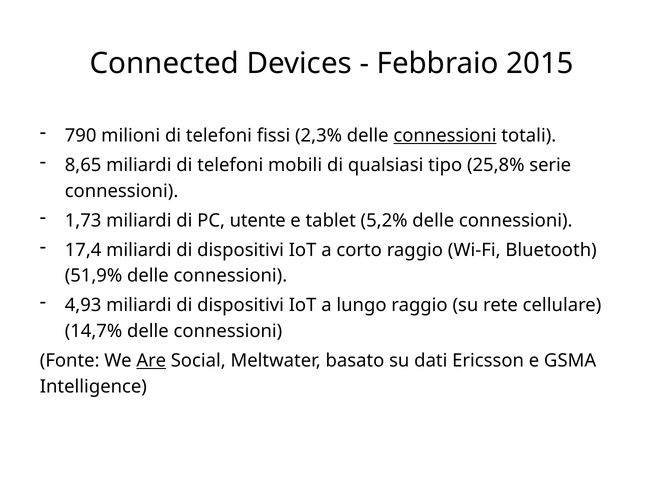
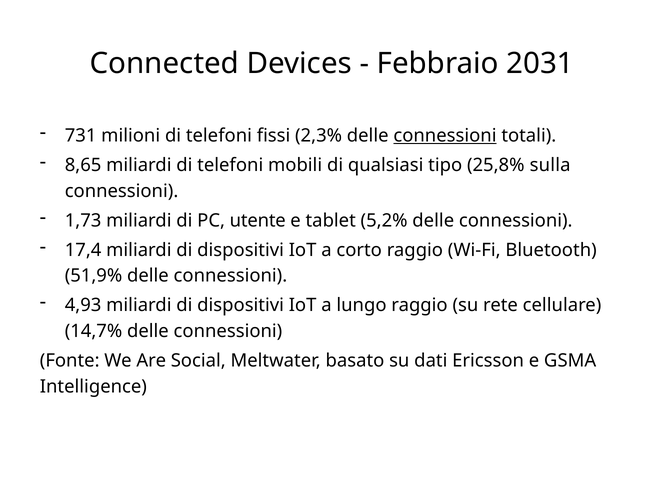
2015: 2015 -> 2031 (540, 63)
790: 790 -> 731 (81, 136)
serie: serie -> sulla (550, 165)
Are underline: present -> none (151, 361)
